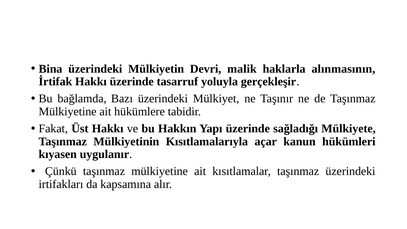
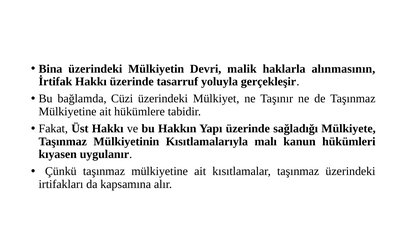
Bazı: Bazı -> Cüzi (122, 99)
açar: açar -> malı (266, 141)
